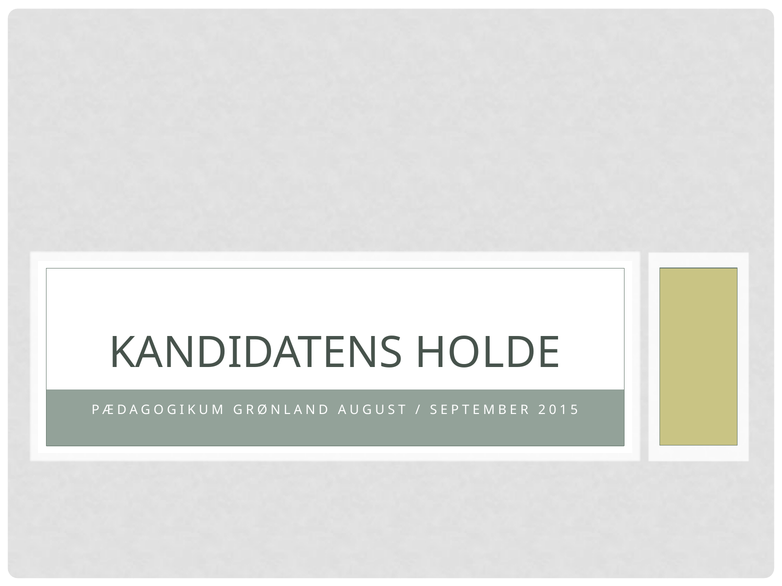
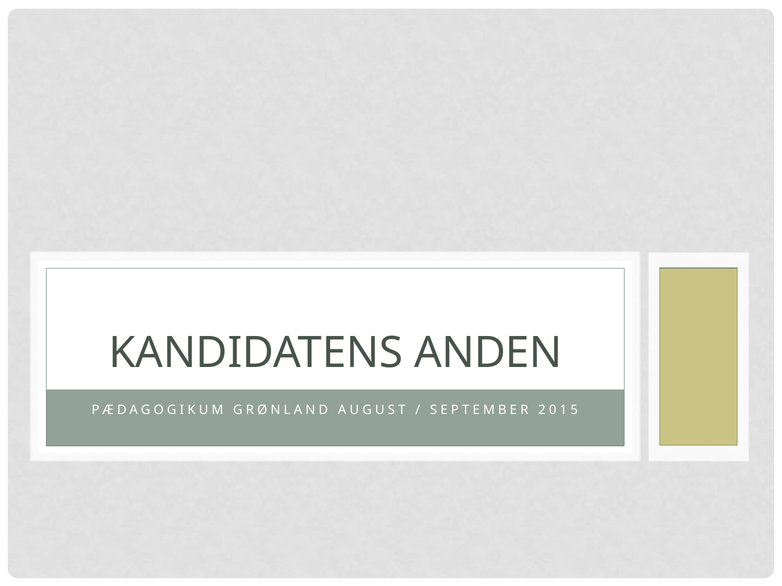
HOLDE: HOLDE -> ANDEN (488, 353)
